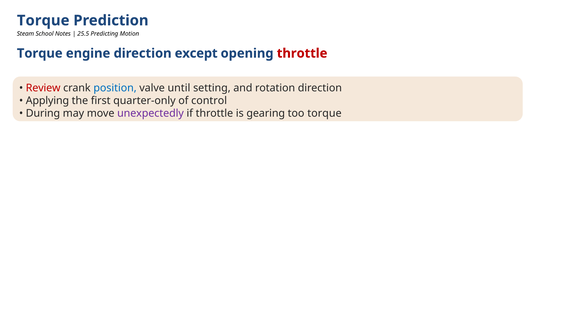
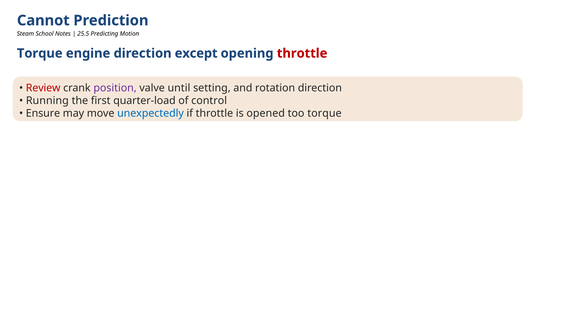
Torque: Torque -> Cannot (43, 20)
position colour: blue -> purple (115, 88)
Applying: Applying -> Running (47, 101)
quarter-only: quarter-only -> quarter-load (144, 101)
During: During -> Ensure (43, 113)
unexpectedly colour: purple -> blue (151, 113)
gearing: gearing -> opened (266, 113)
